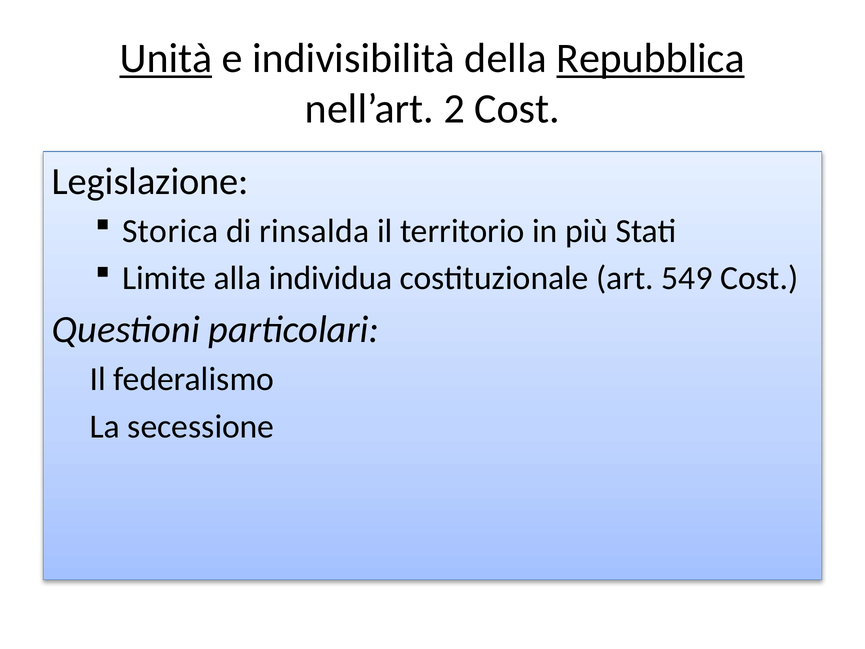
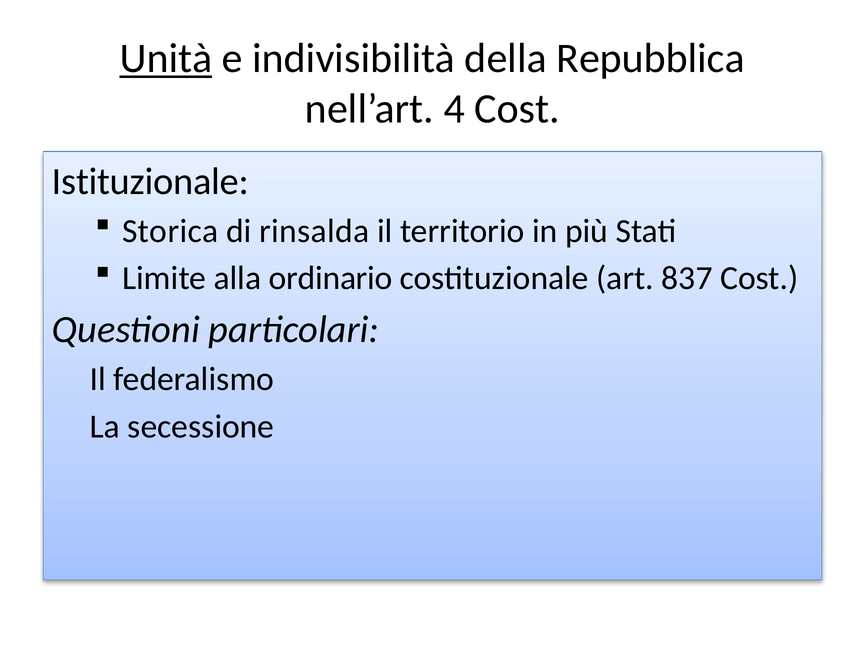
Repubblica underline: present -> none (651, 58)
2: 2 -> 4 (454, 109)
Legislazione: Legislazione -> Istituzionale (150, 181)
individua: individua -> ordinario (331, 278)
549: 549 -> 837 (687, 278)
